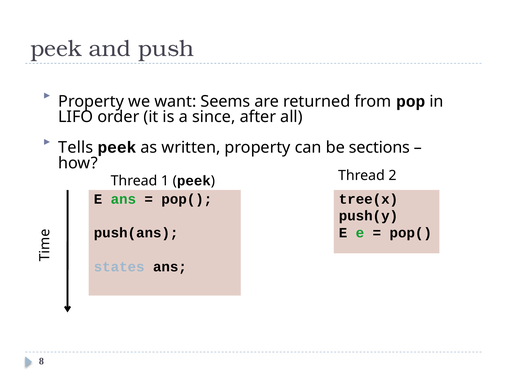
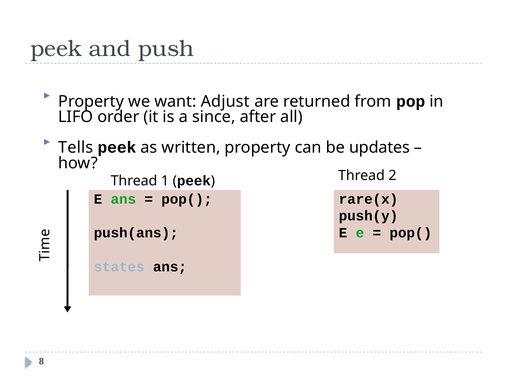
Seems: Seems -> Adjust (225, 101)
sections: sections -> updates (379, 148)
tree(x: tree(x -> rare(x (368, 199)
